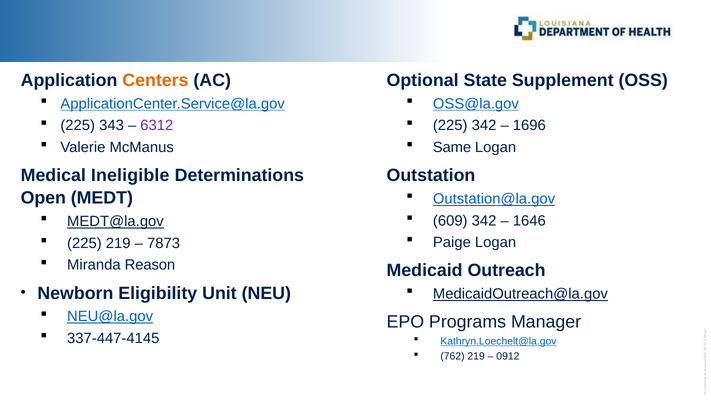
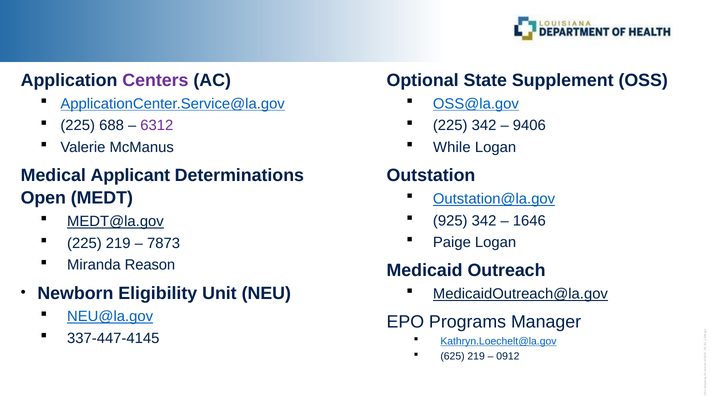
Centers colour: orange -> purple (155, 80)
343: 343 -> 688 (112, 126)
1696: 1696 -> 9406 (529, 126)
Same: Same -> While (452, 147)
Ineligible: Ineligible -> Applicant (130, 175)
609: 609 -> 925 (450, 221)
762: 762 -> 625 (453, 356)
